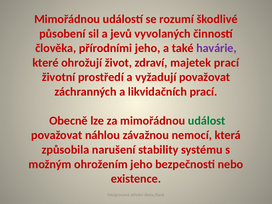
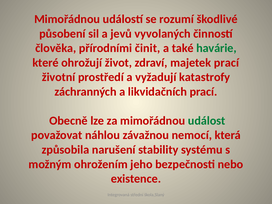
přírodními jeho: jeho -> činit (148, 48)
havárie colour: purple -> green (216, 48)
vyžadují považovat: považovat -> katastrofy (205, 77)
